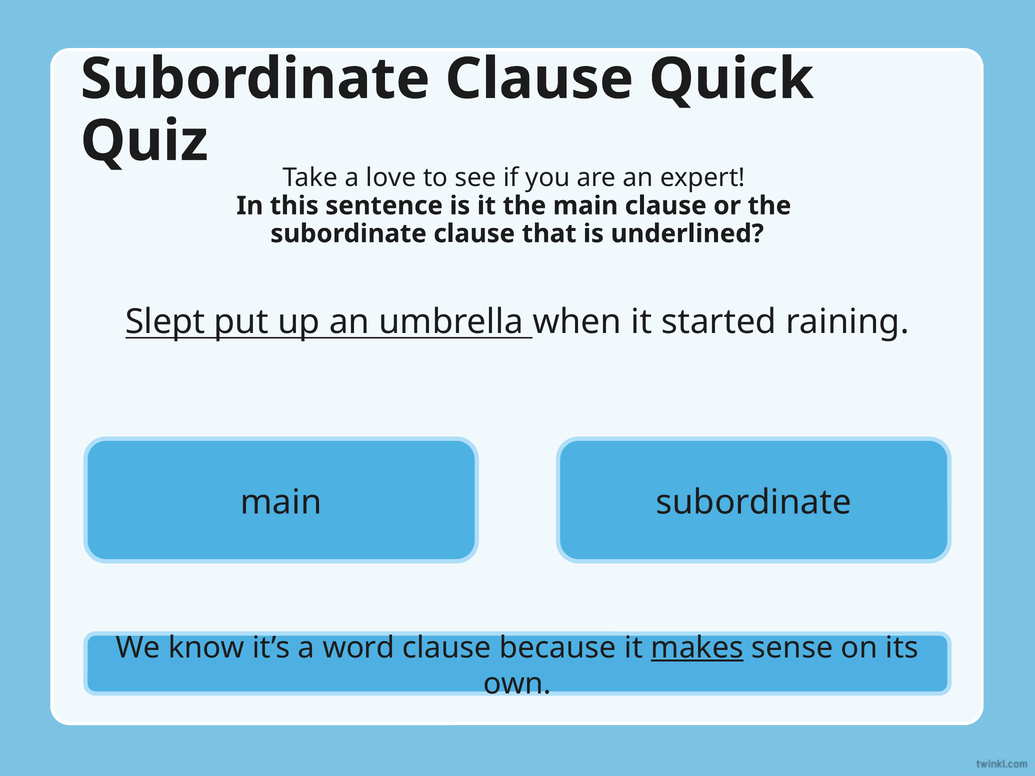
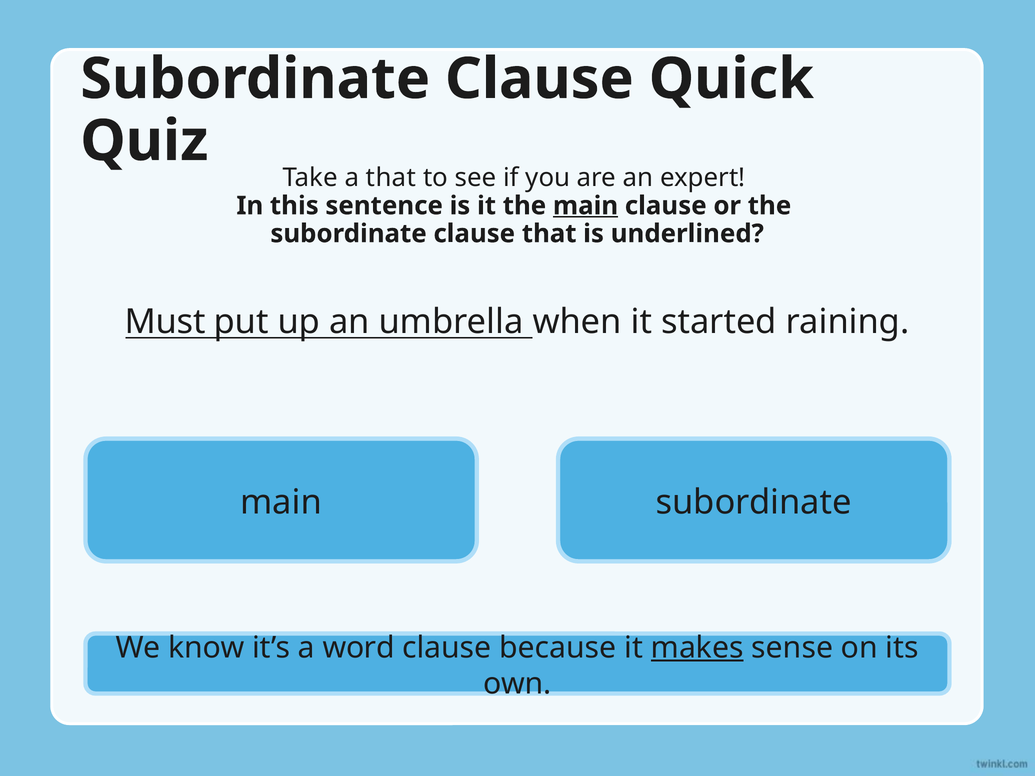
a love: love -> that (391, 178)
main underline: none -> present (586, 206)
Slept: Slept -> Must (165, 322)
